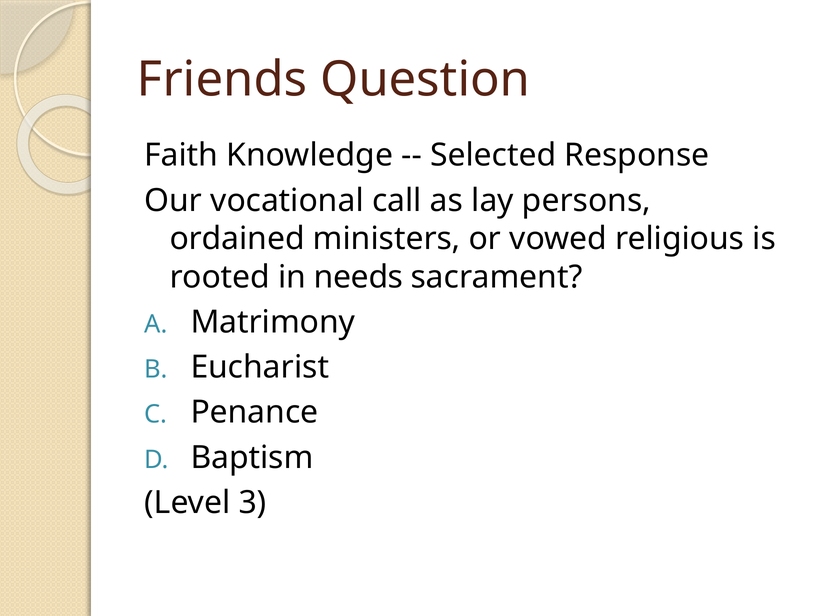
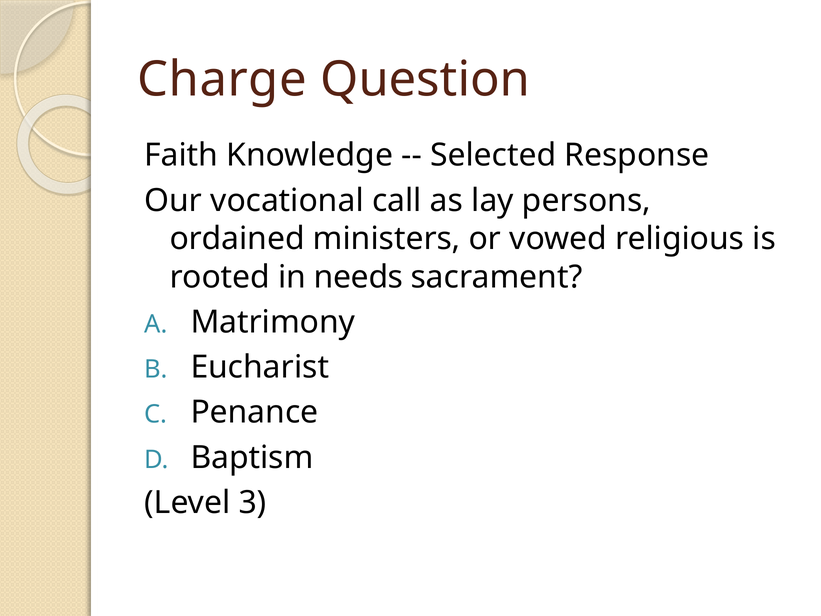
Friends: Friends -> Charge (222, 79)
